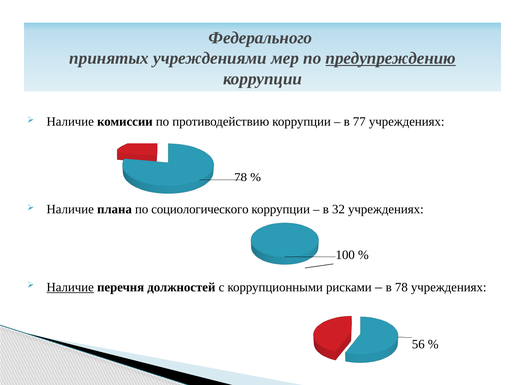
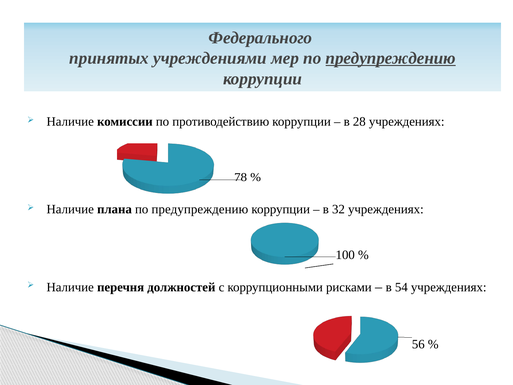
77: 77 -> 28 (359, 121)
плана по социологического: социологического -> предупреждению (200, 209)
Наличие underline: present -> none (70, 287)
в 78: 78 -> 54 (401, 287)
